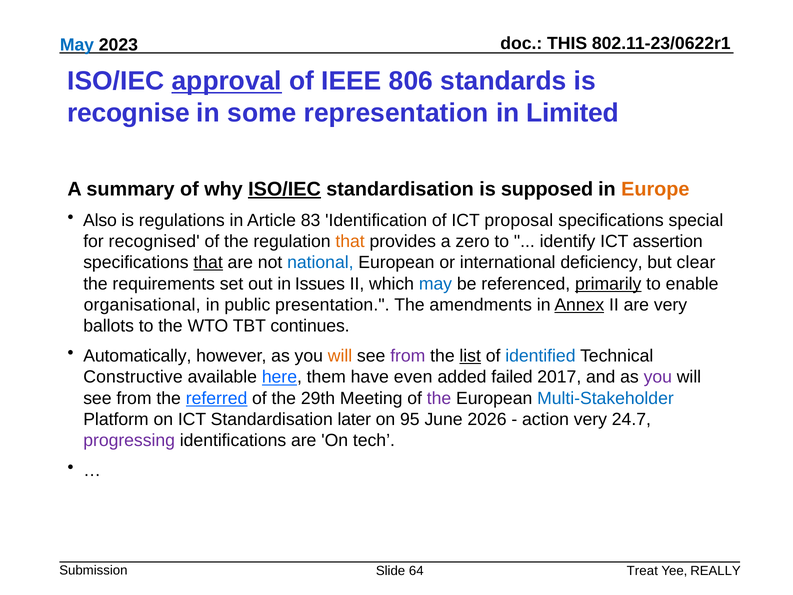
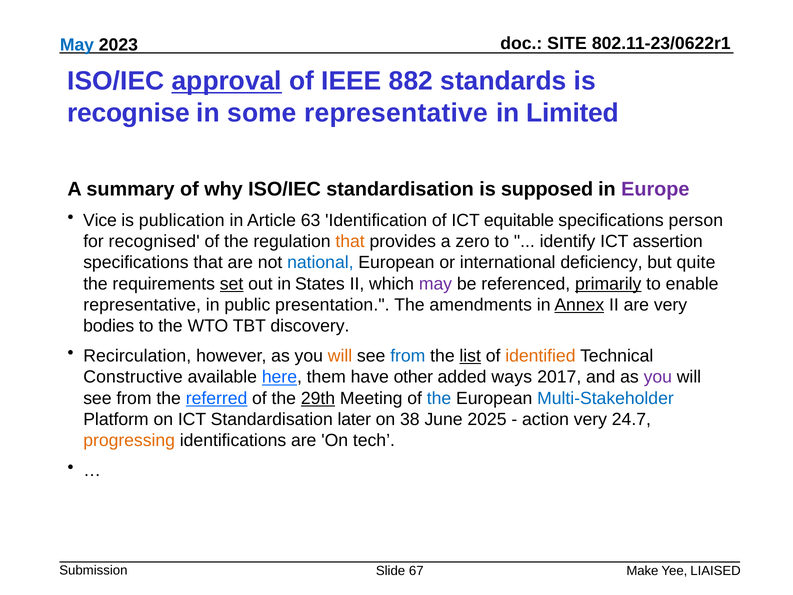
THIS: THIS -> SITE (567, 44)
806: 806 -> 882 (411, 81)
some representation: representation -> representative (396, 113)
ISO/IEC underline: present -> none (285, 189)
Europe colour: orange -> purple (655, 189)
Also: Also -> Vice (100, 220)
regulations: regulations -> publication (182, 220)
83: 83 -> 63 (311, 220)
proposal: proposal -> equitable (519, 220)
special: special -> person (696, 220)
that underline: present -> none (208, 262)
clear: clear -> quite (696, 262)
set underline: none -> present (232, 284)
Issues: Issues -> States (320, 284)
may colour: blue -> purple (435, 284)
organisational: organisational -> representative (142, 305)
ballots: ballots -> bodies (109, 326)
continues: continues -> discovery (310, 326)
Automatically: Automatically -> Recirculation (137, 356)
from colour: purple -> blue (408, 356)
identified colour: blue -> orange (540, 356)
even: even -> other (413, 377)
failed: failed -> ways (512, 377)
29th underline: none -> present (318, 398)
the colour: purple -> blue (439, 398)
95: 95 -> 38 (410, 419)
2026: 2026 -> 2025 (487, 419)
progressing colour: purple -> orange (129, 440)
64: 64 -> 67 (416, 570)
Treat: Treat -> Make (642, 570)
REALLY: REALLY -> LIAISED (716, 570)
